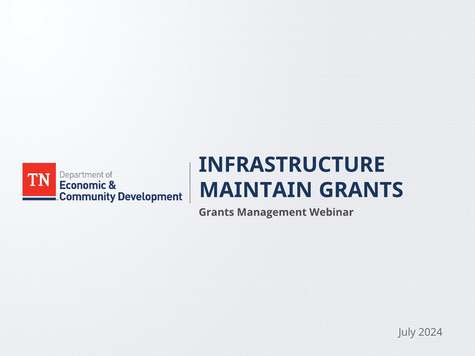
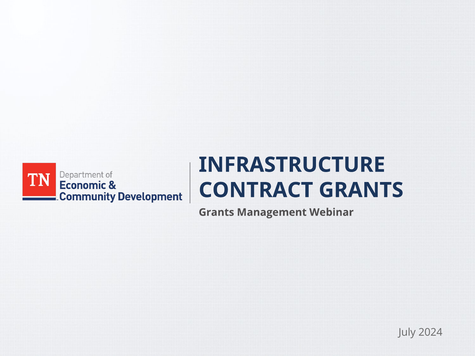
MAINTAIN: MAINTAIN -> CONTRACT (256, 190)
